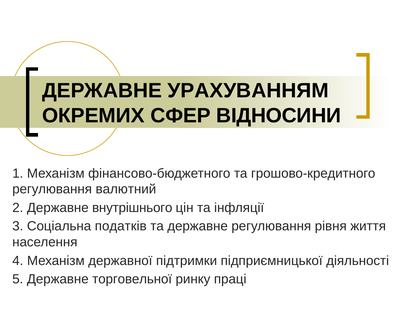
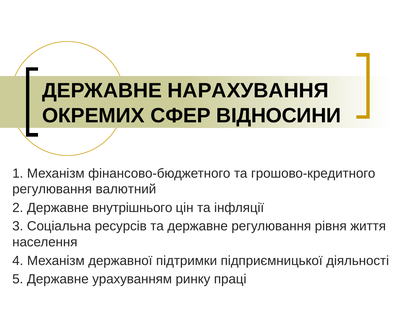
УРАХУВАННЯМ: УРАХУВАННЯМ -> НАРАХУВАННЯ (248, 91)
податків: податків -> ресурсів (121, 226)
торговельної: торговельної -> урахуванням (132, 279)
